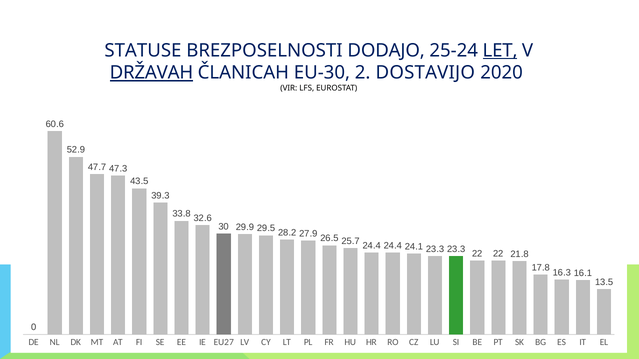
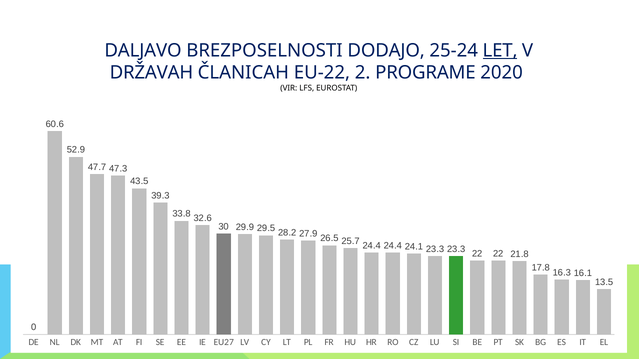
STATUSE: STATUSE -> DALJAVO (143, 51)
DRŽAVAH underline: present -> none (151, 73)
EU-30: EU-30 -> EU-22 (322, 73)
DOSTAVIJO: DOSTAVIJO -> PROGRAME (425, 73)
